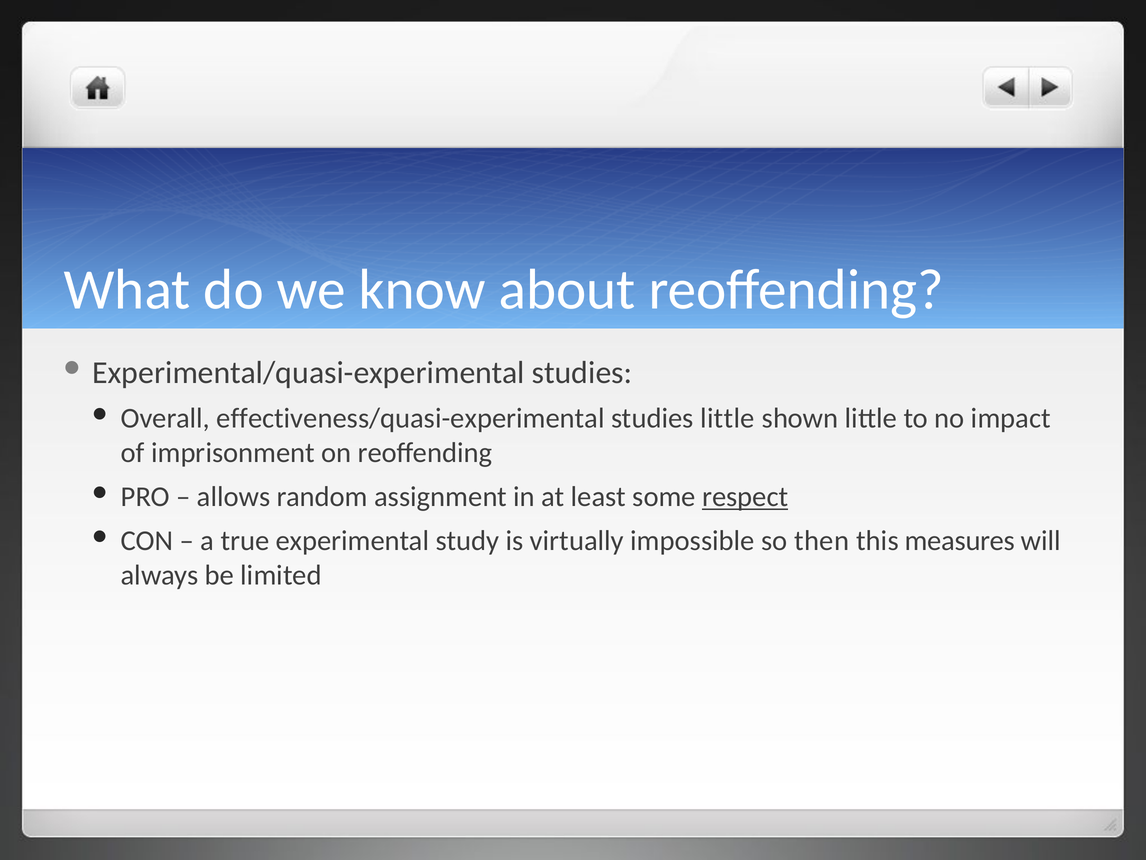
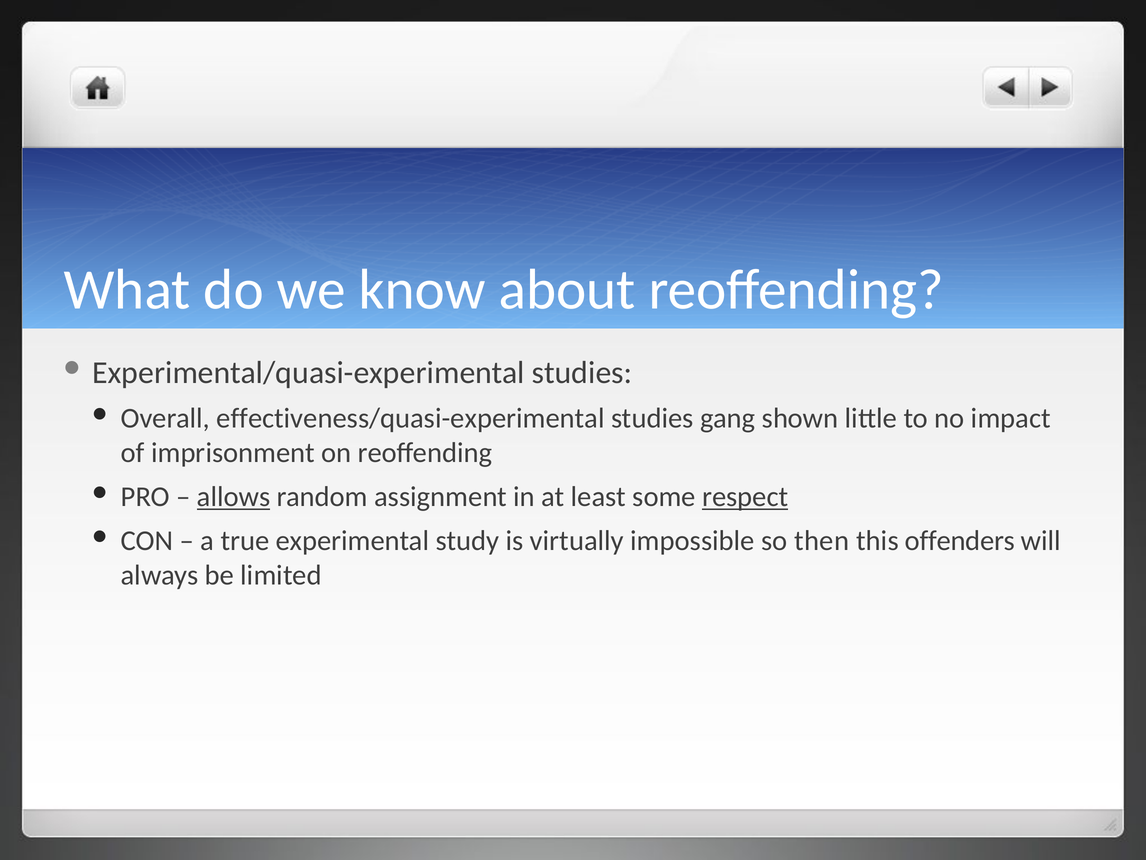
studies little: little -> gang (728, 418)
allows underline: none -> present (234, 497)
measures: measures -> offenders (960, 540)
